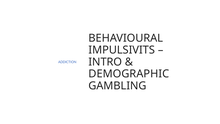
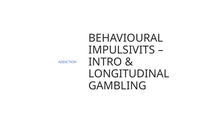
DEMOGRAPHIC: DEMOGRAPHIC -> LONGITUDINAL (129, 74)
